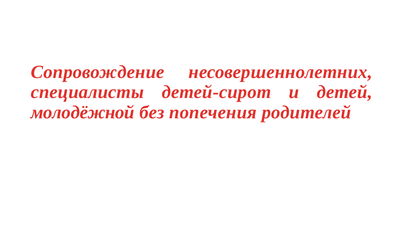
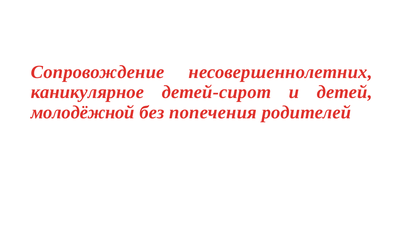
специалисты: специалисты -> каникулярное (87, 92)
